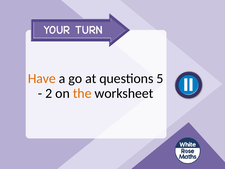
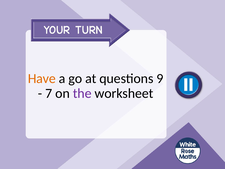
5: 5 -> 9 (160, 78)
2: 2 -> 7 (49, 93)
the colour: orange -> purple (82, 93)
